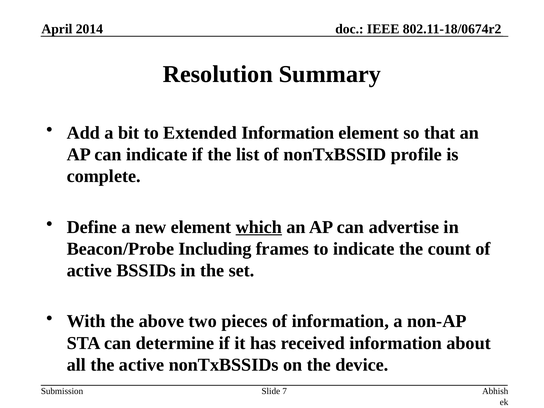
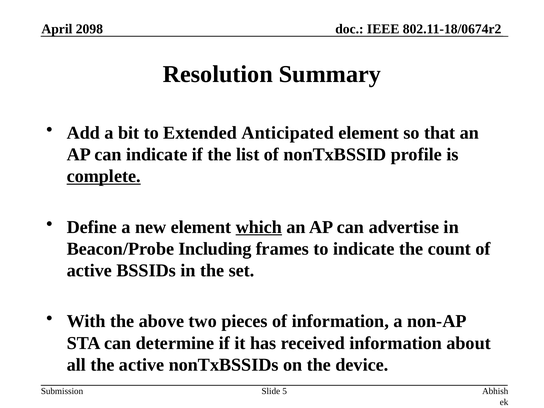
2014: 2014 -> 2098 (89, 29)
Extended Information: Information -> Anticipated (288, 133)
complete underline: none -> present (104, 176)
7: 7 -> 5 (285, 391)
